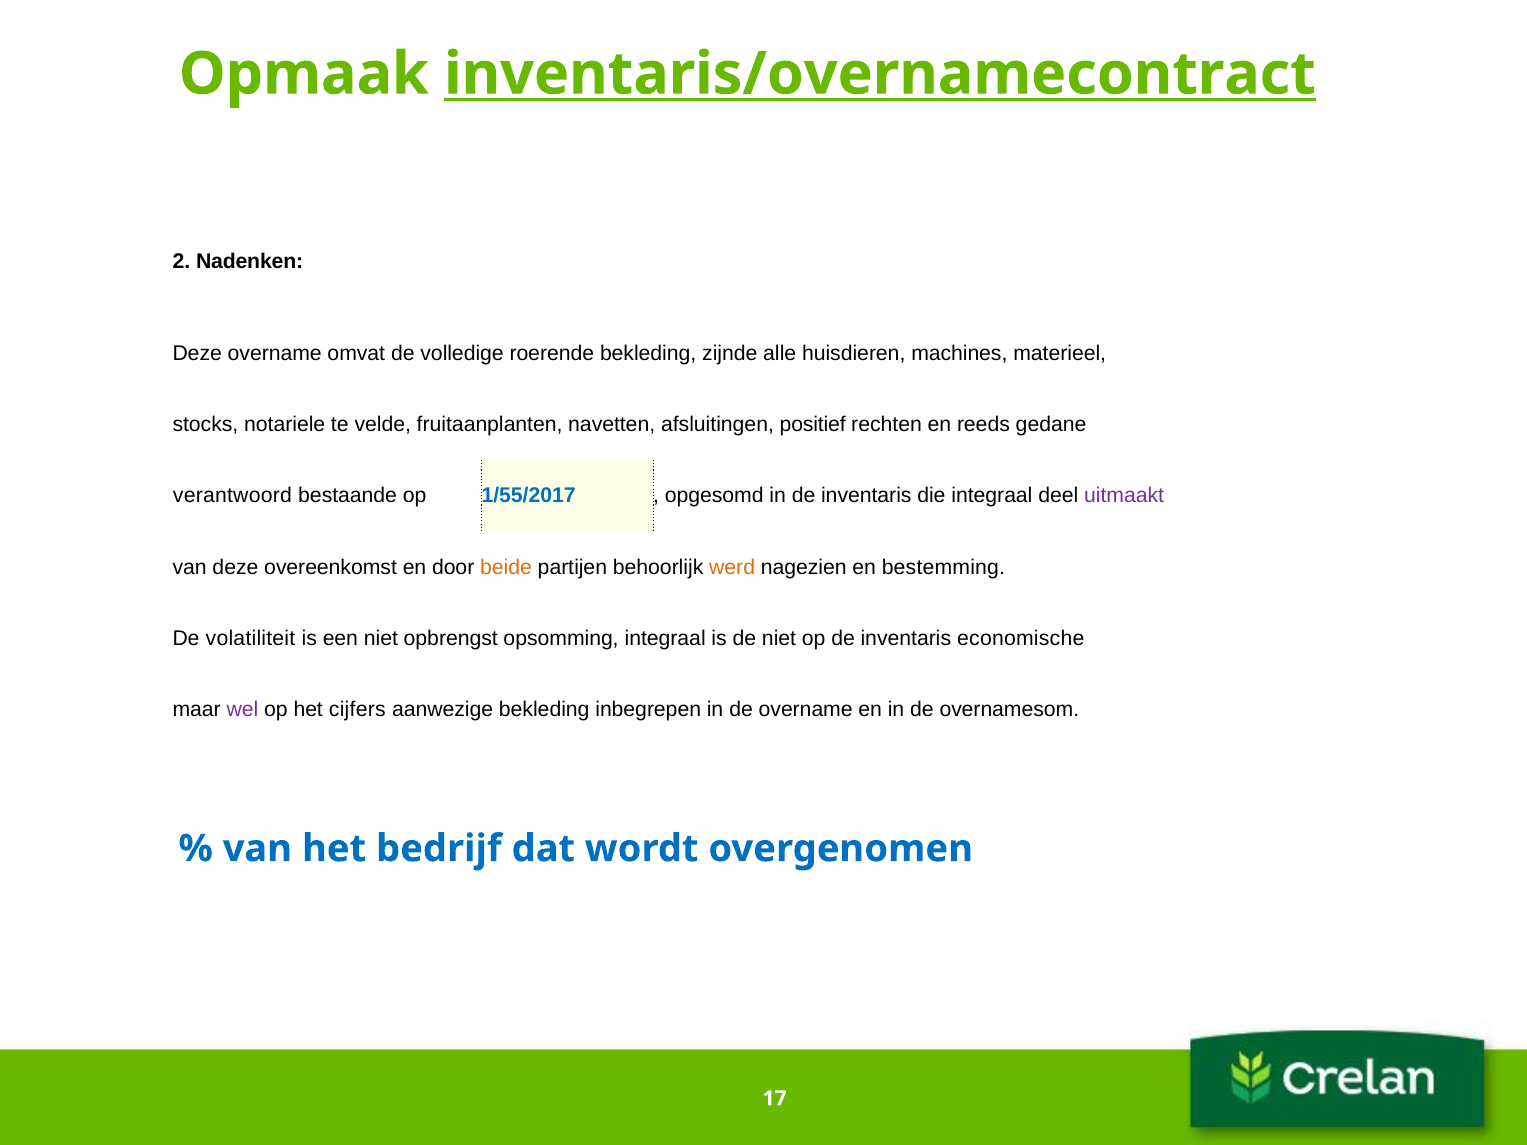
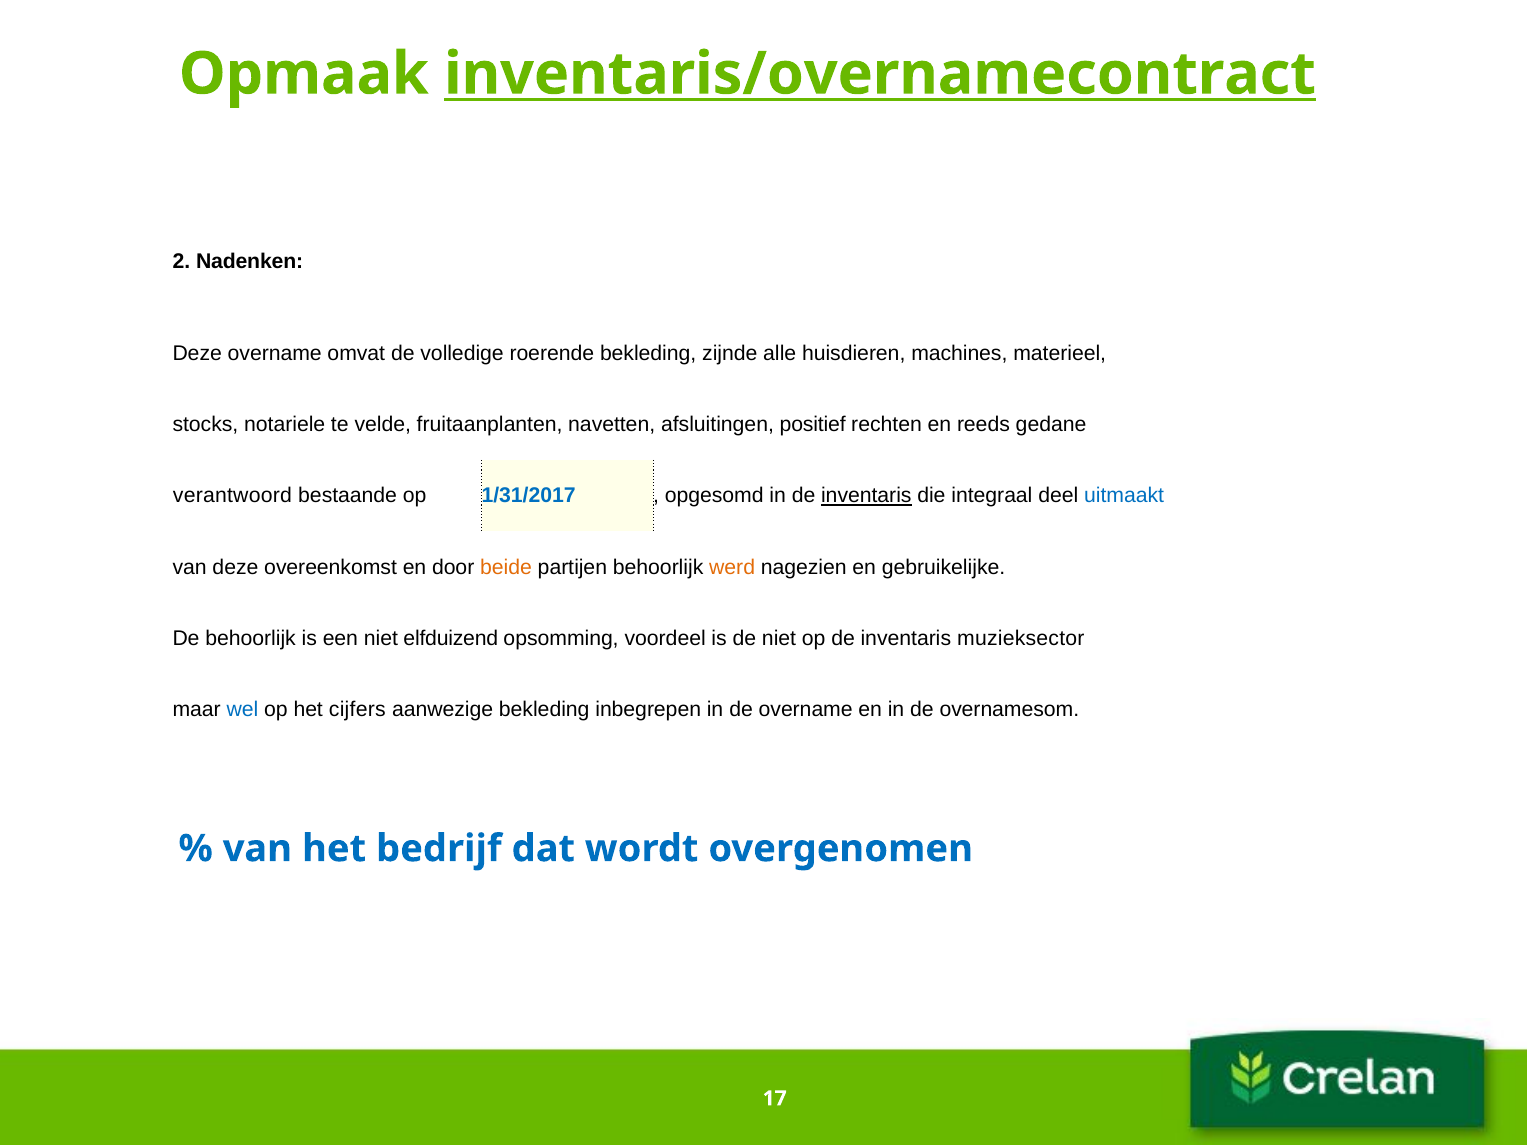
1/55/2017: 1/55/2017 -> 1/31/2017 (529, 496)
inventaris underline: none -> present (866, 496)
uitmaakt colour: purple -> blue (1124, 496)
bestemming: bestemming -> gebruikelijke (944, 567)
De volatiliteit: volatiliteit -> behoorlijk (251, 638)
opbrengst: opbrengst -> elfduizend (451, 638)
opsomming integraal: integraal -> voordeel (665, 638)
economische: economische -> muzieksector (1021, 638)
wel colour: purple -> blue (242, 710)
